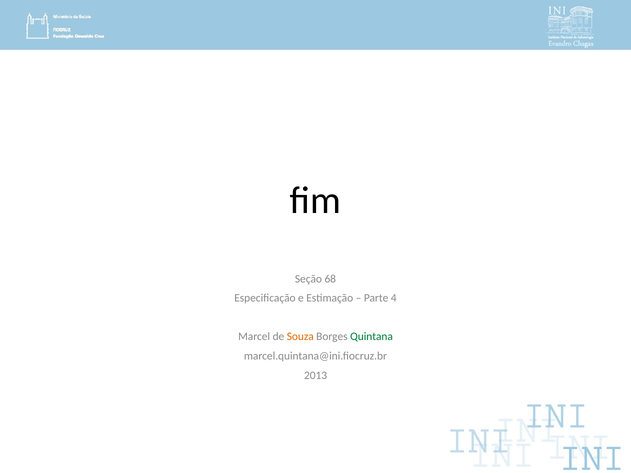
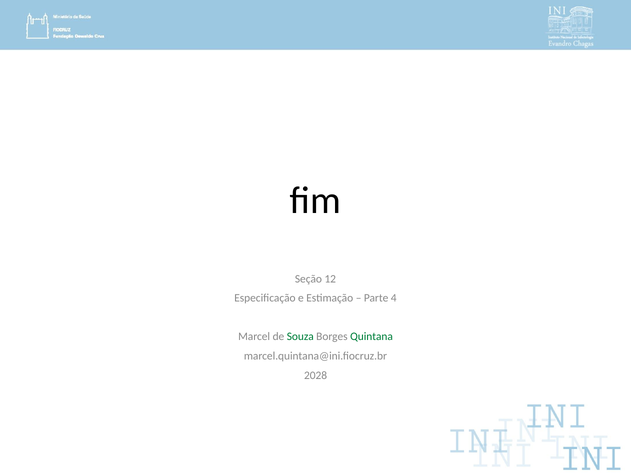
68: 68 -> 12 (330, 279)
Souza colour: orange -> green (300, 337)
2013: 2013 -> 2028 (316, 375)
